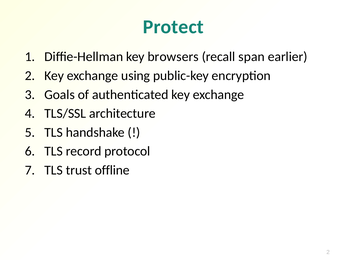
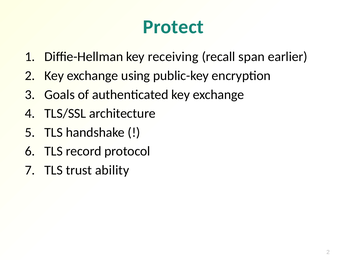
browsers: browsers -> receiving (173, 57)
offline: offline -> ability (112, 170)
